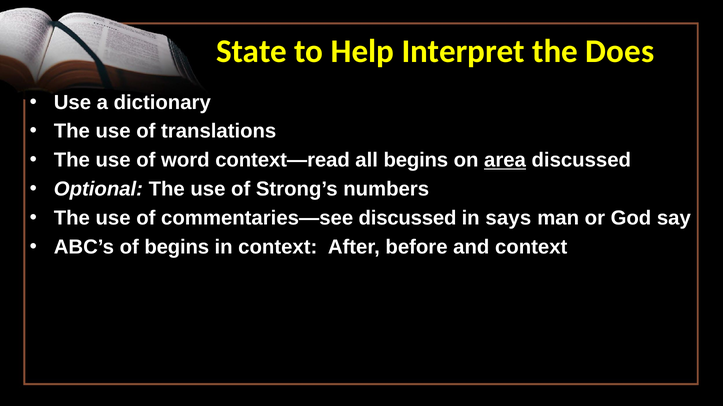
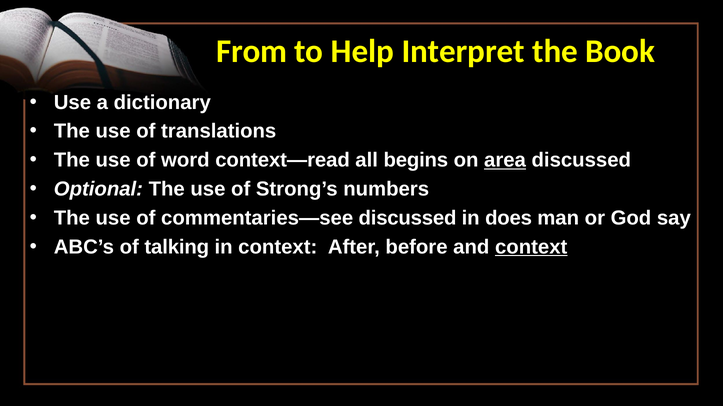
State: State -> From (252, 51)
Does: Does -> Book (620, 51)
says: says -> does (509, 218)
of begins: begins -> talking (177, 247)
context underline: none -> present (531, 247)
